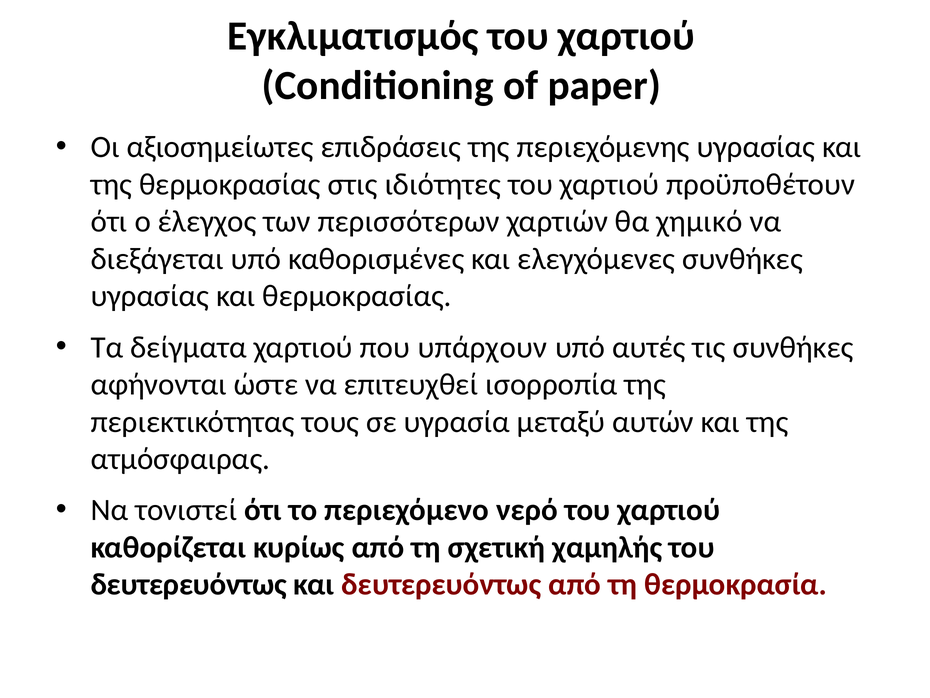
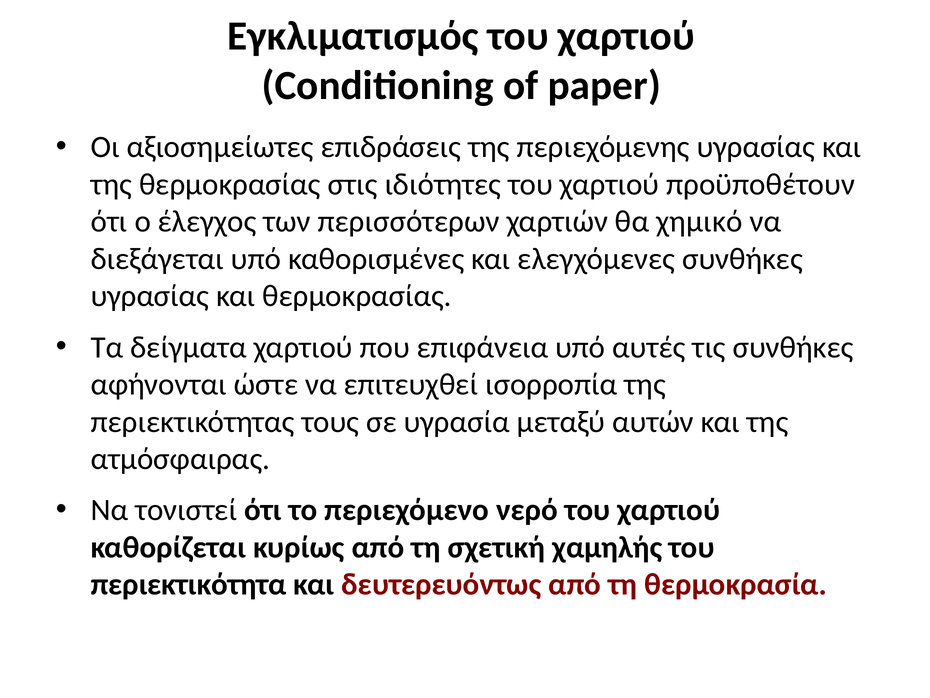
υπάρχουν: υπάρχουν -> επιφάνεια (483, 347)
δευτερευόντως: δευτερευόντως -> περιεκτικότητα (189, 584)
